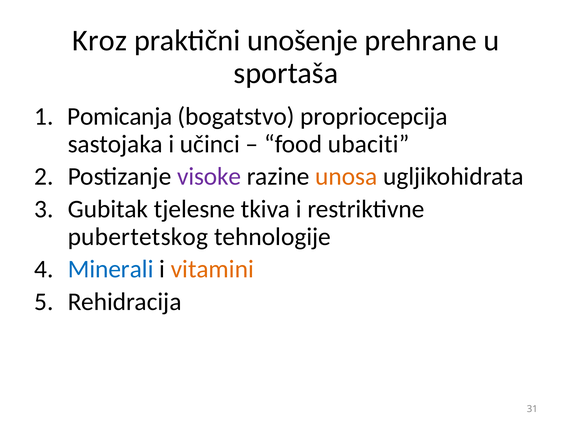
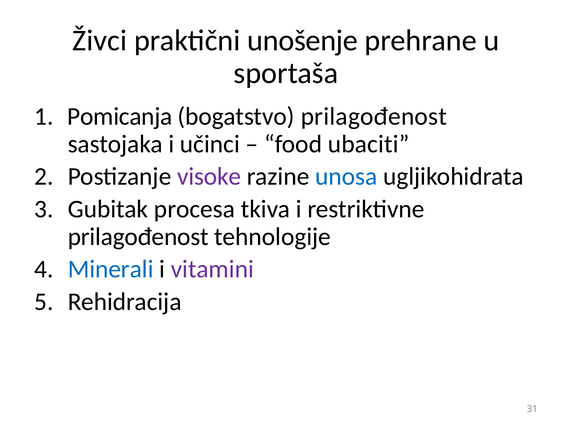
Kroz: Kroz -> Živci (100, 41)
bogatstvo propriocepcija: propriocepcija -> prilagođenost (374, 117)
unosa colour: orange -> blue (346, 177)
tjelesne: tjelesne -> procesa (195, 209)
pubertetskog: pubertetskog -> prilagođenost (138, 237)
vitamini colour: orange -> purple (212, 269)
